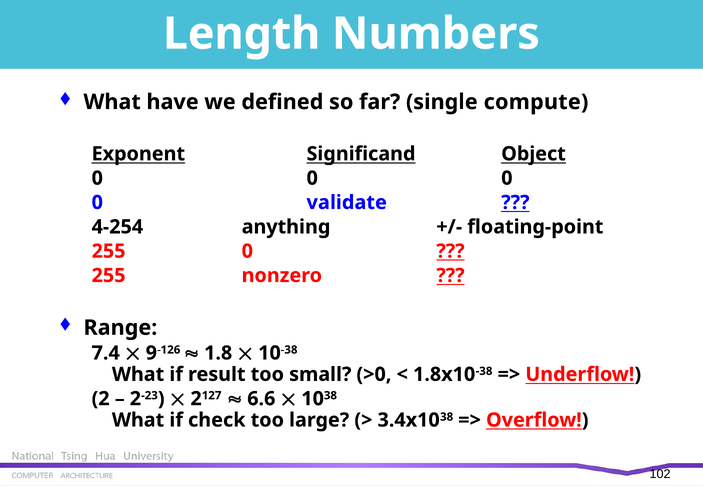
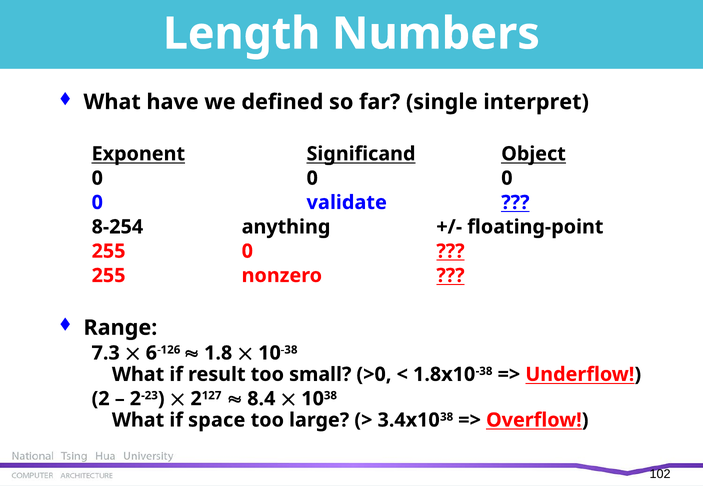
compute: compute -> interpret (536, 102)
4-254: 4-254 -> 8-254 (117, 227)
7.4: 7.4 -> 7.3 (106, 353)
9: 9 -> 6 (151, 353)
6.6: 6.6 -> 8.4 (261, 399)
check: check -> space (217, 421)
